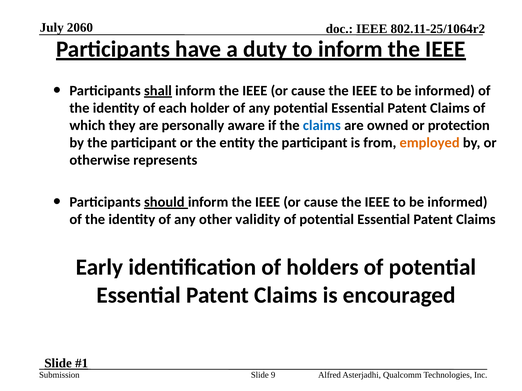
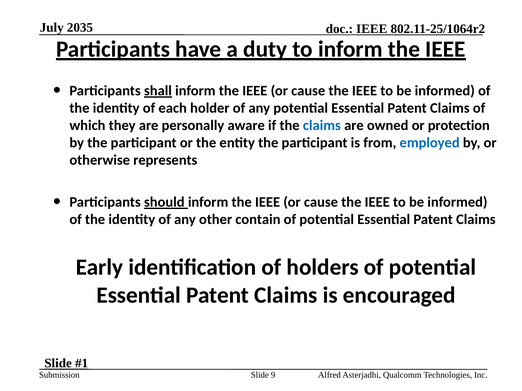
2060: 2060 -> 2035 (80, 28)
employed colour: orange -> blue (430, 143)
validity: validity -> contain (258, 220)
